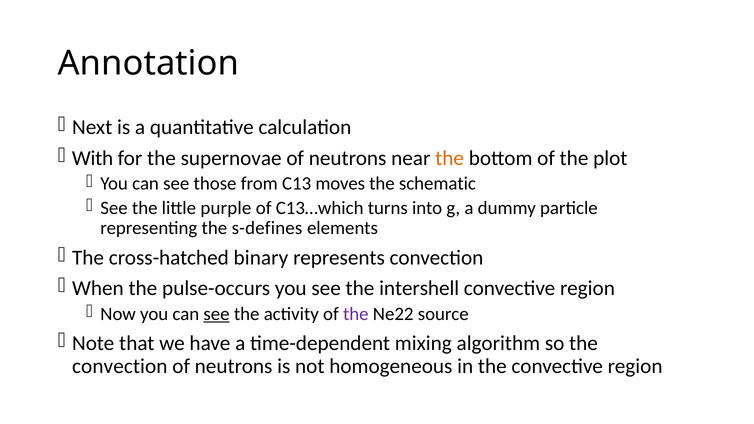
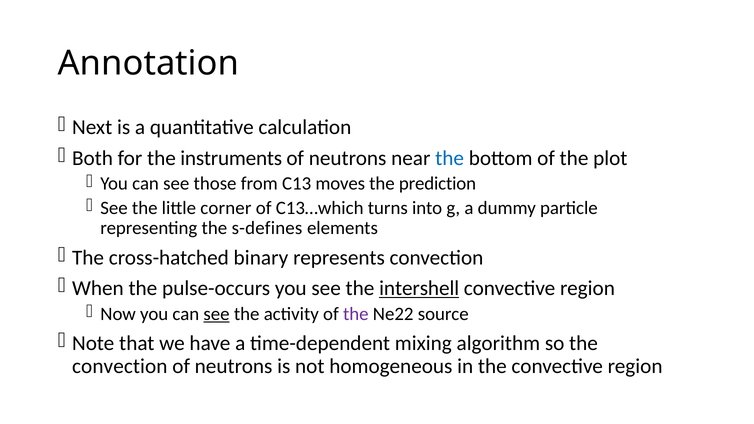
With: With -> Both (92, 158)
supernovae: supernovae -> instruments (231, 158)
the colour: orange -> blue (450, 158)
schematic: schematic -> prediction (437, 184)
purple: purple -> corner (226, 208)
intershell underline: none -> present (419, 289)
